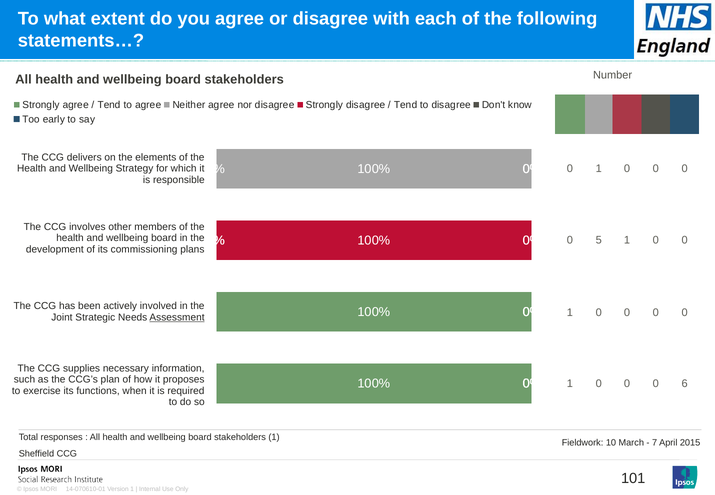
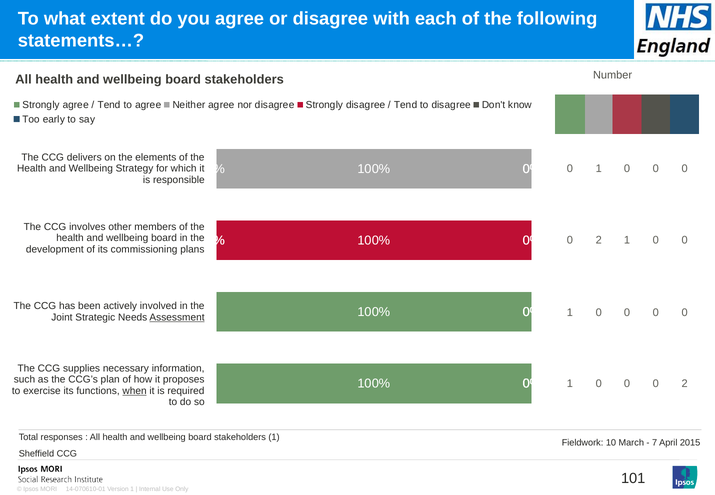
5: 5 -> 2 (599, 240)
6: 6 -> 2 (685, 384)
when underline: none -> present (135, 391)
